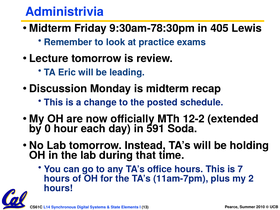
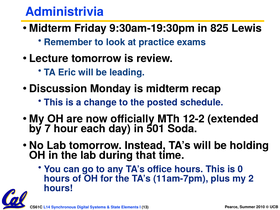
9:30am-78:30pm: 9:30am-78:30pm -> 9:30am-19:30pm (152, 28)
405: 405 -> 825 (219, 28)
0: 0 -> 7 (48, 129)
591: 591 -> 501 (156, 129)
7: 7 -> 0 (240, 169)
